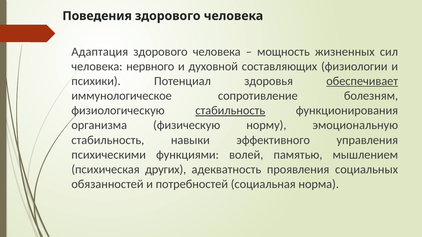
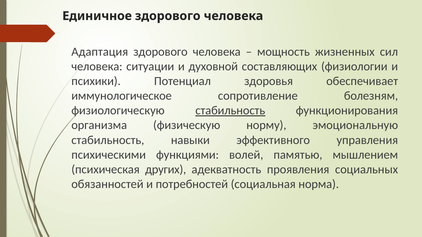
Поведения: Поведения -> Единичное (97, 16)
нервного: нервного -> ситуации (150, 66)
обеспечивает underline: present -> none (362, 81)
